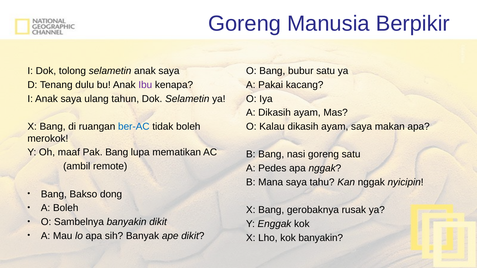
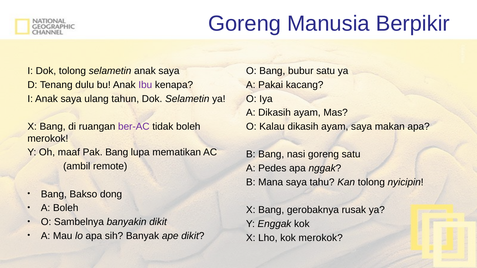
ber-AC colour: blue -> purple (134, 127)
Kan nggak: nggak -> tolong (371, 182)
kok banyakin: banyakin -> merokok (321, 238)
